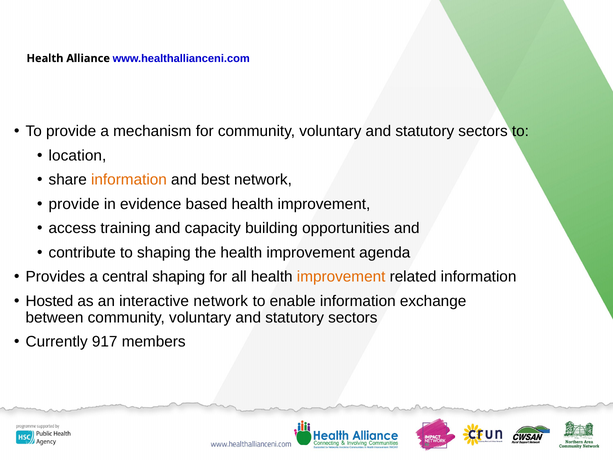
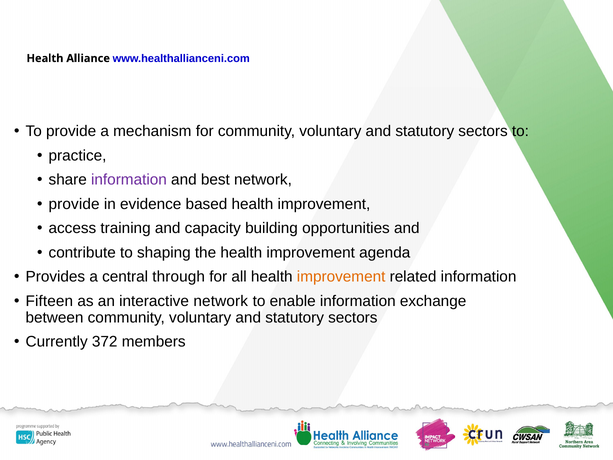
location: location -> practice (78, 156)
information colour: orange -> purple (129, 180)
central shaping: shaping -> through (179, 277)
Hosted: Hosted -> Fifteen (49, 301)
917: 917 -> 372 (105, 342)
